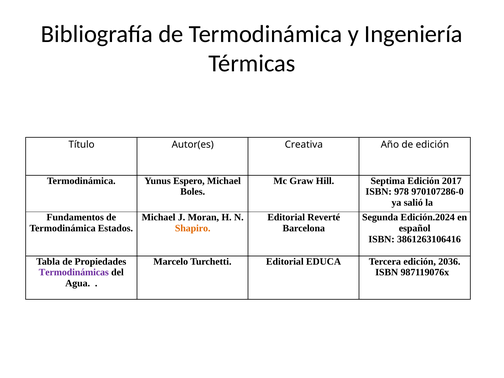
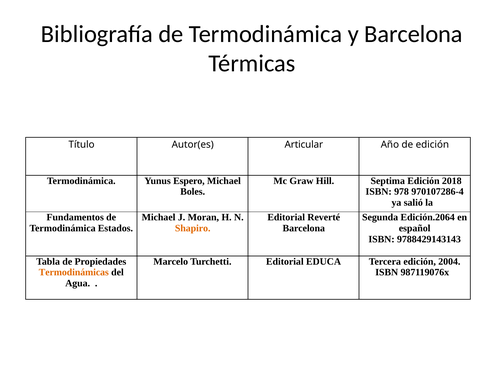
y Ingeniería: Ingeniería -> Barcelona (413, 34)
Creativa: Creativa -> Articular (304, 145)
2017: 2017 -> 2018 (452, 181)
970107286-0: 970107286-0 -> 970107286-4 (438, 192)
Edición.2024: Edición.2024 -> Edición.2064 (428, 217)
3861263106416: 3861263106416 -> 9788429143143 (429, 239)
2036: 2036 -> 2004 (449, 261)
Termodinámicas colour: purple -> orange (74, 272)
